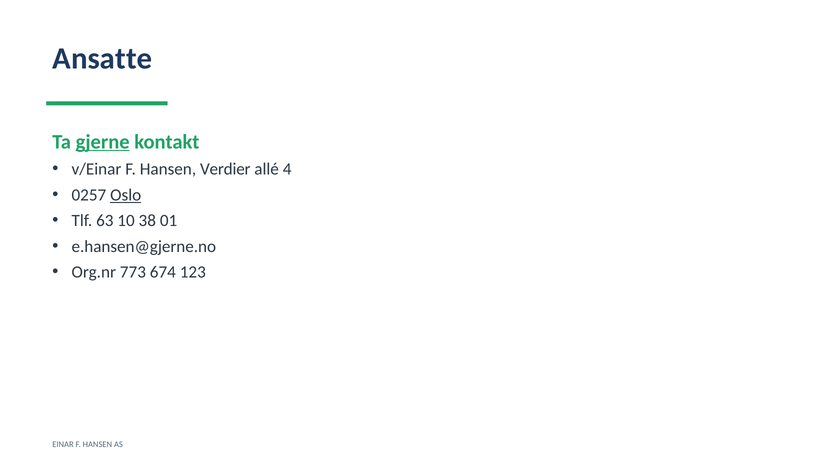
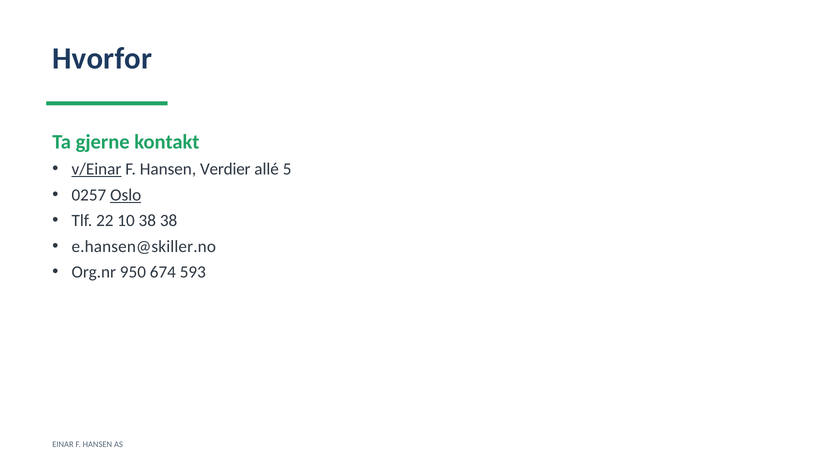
Ansatte: Ansatte -> Hvorfor (102, 59)
gjerne underline: present -> none (103, 142)
v/Einar underline: none -> present (96, 169)
4: 4 -> 5 (287, 169)
63: 63 -> 22 (105, 220)
38 01: 01 -> 38 (169, 220)
e.hansen@gjerne.no: e.hansen@gjerne.no -> e.hansen@skiller.no (144, 246)
773: 773 -> 950 (133, 272)
123: 123 -> 593 (193, 272)
